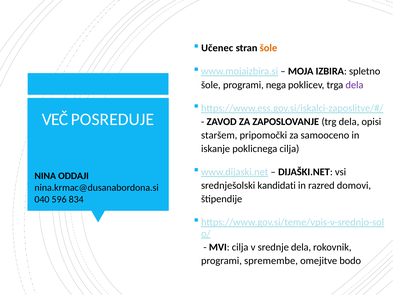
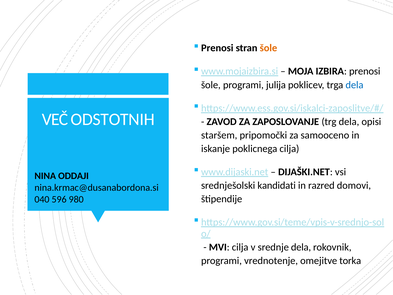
Učenec: Učenec -> Prenosi (217, 48)
IZBIRA spletno: spletno -> prenosi (365, 71)
nega: nega -> julija (276, 85)
dela colour: purple -> blue (354, 85)
POSREDUJE: POSREDUJE -> ODSTOTNIH (113, 119)
834: 834 -> 980 (76, 199)
spremembe: spremembe -> vrednotenje (271, 260)
bodo: bodo -> torka (350, 260)
